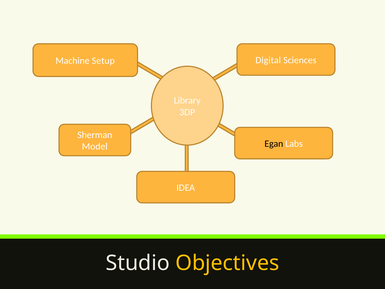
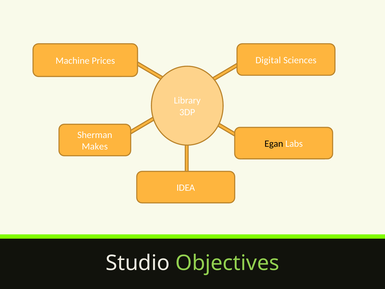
Setup: Setup -> Prices (103, 61)
Model: Model -> Makes (95, 146)
Objectives colour: yellow -> light green (227, 263)
